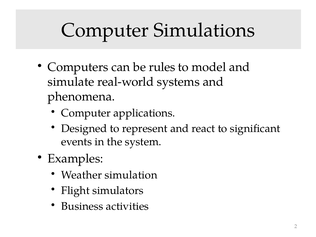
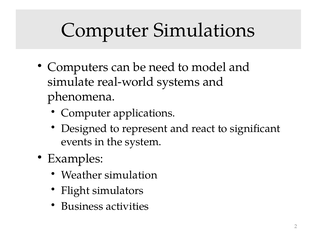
rules: rules -> need (162, 67)
